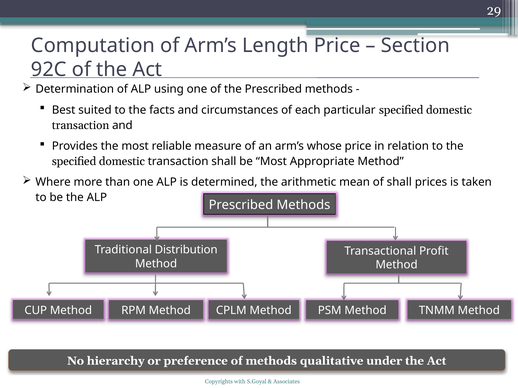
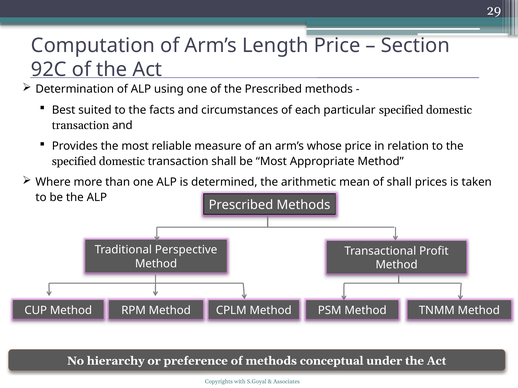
Distribution: Distribution -> Perspective (186, 250)
qualitative: qualitative -> conceptual (332, 361)
